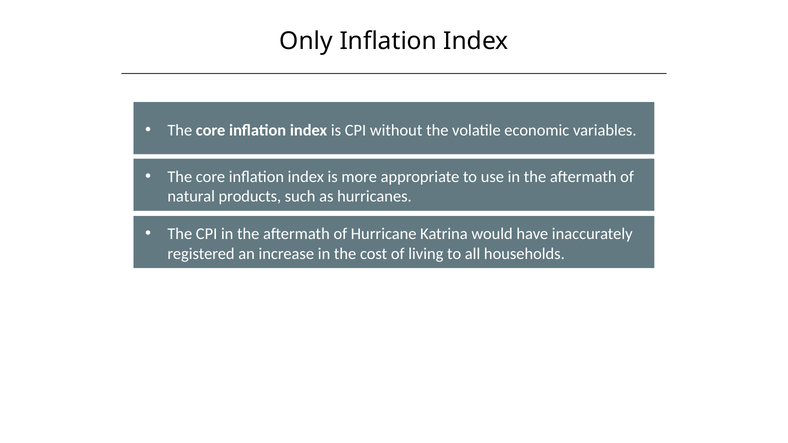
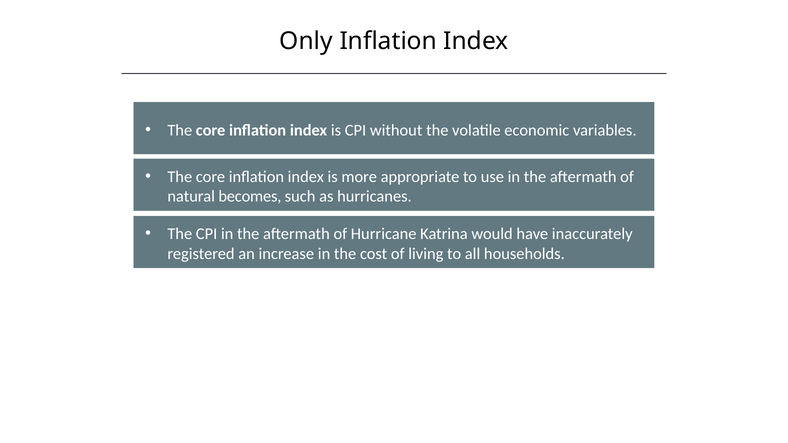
products: products -> becomes (250, 197)
